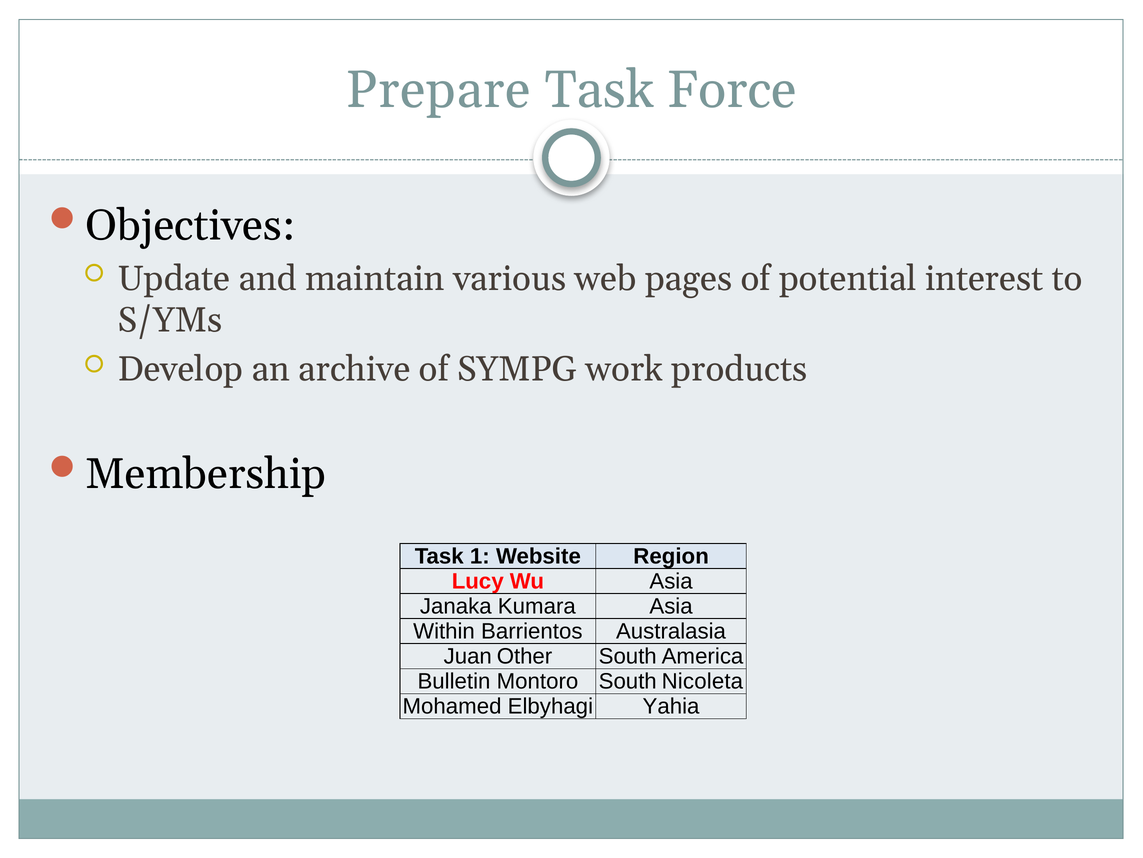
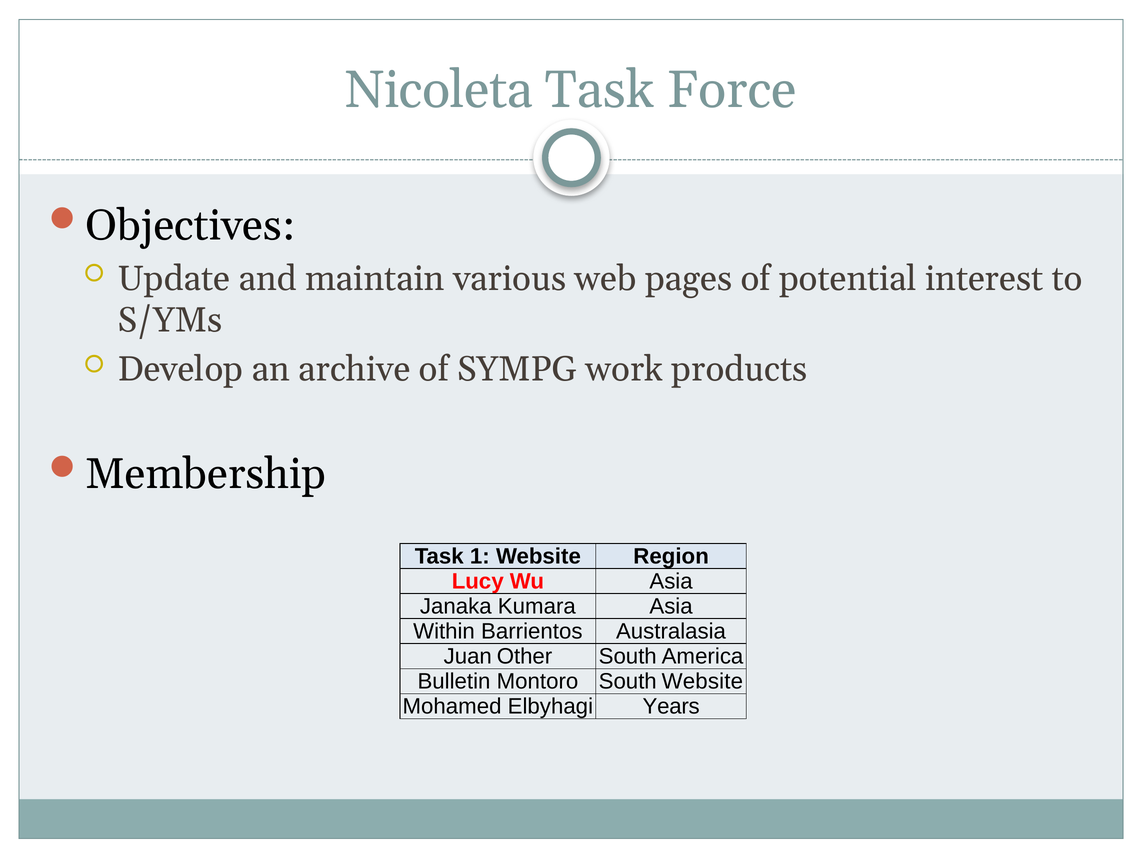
Prepare: Prepare -> Nicoleta (439, 90)
South Nicoleta: Nicoleta -> Website (702, 681)
Yahia: Yahia -> Years (671, 706)
